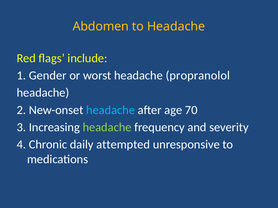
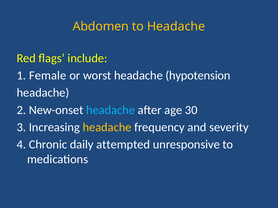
Gender: Gender -> Female (48, 76)
propranolol: propranolol -> hypotension (198, 76)
70: 70 -> 30 (191, 110)
headache colour: light green -> yellow (107, 128)
